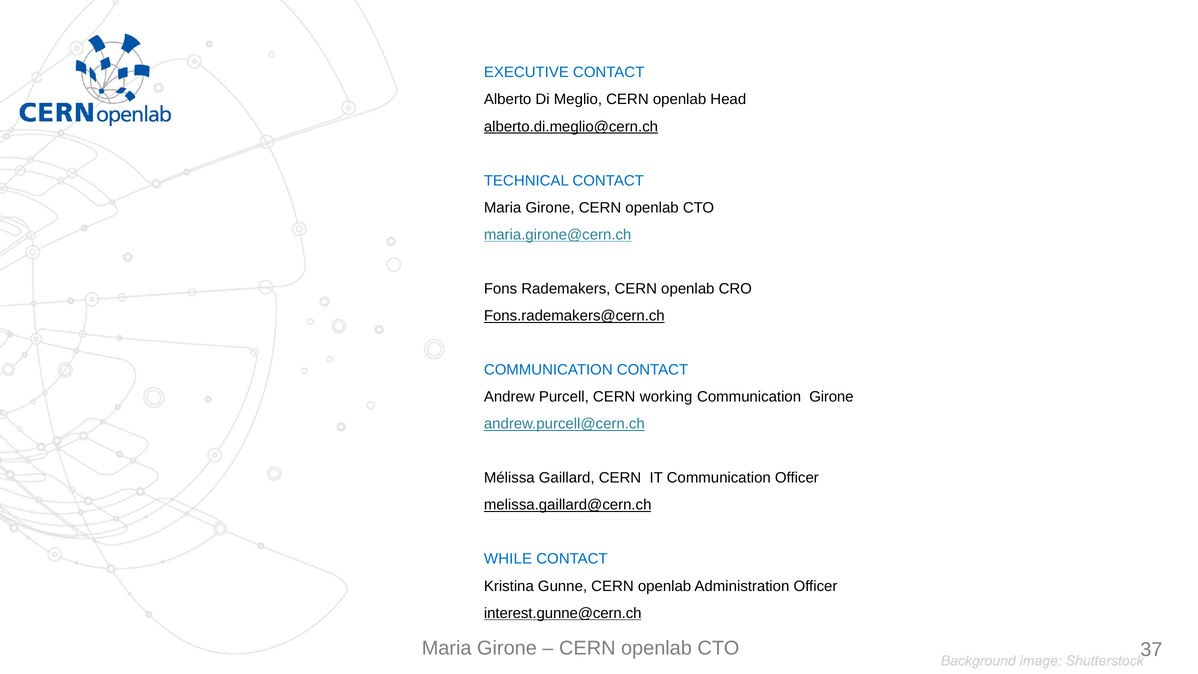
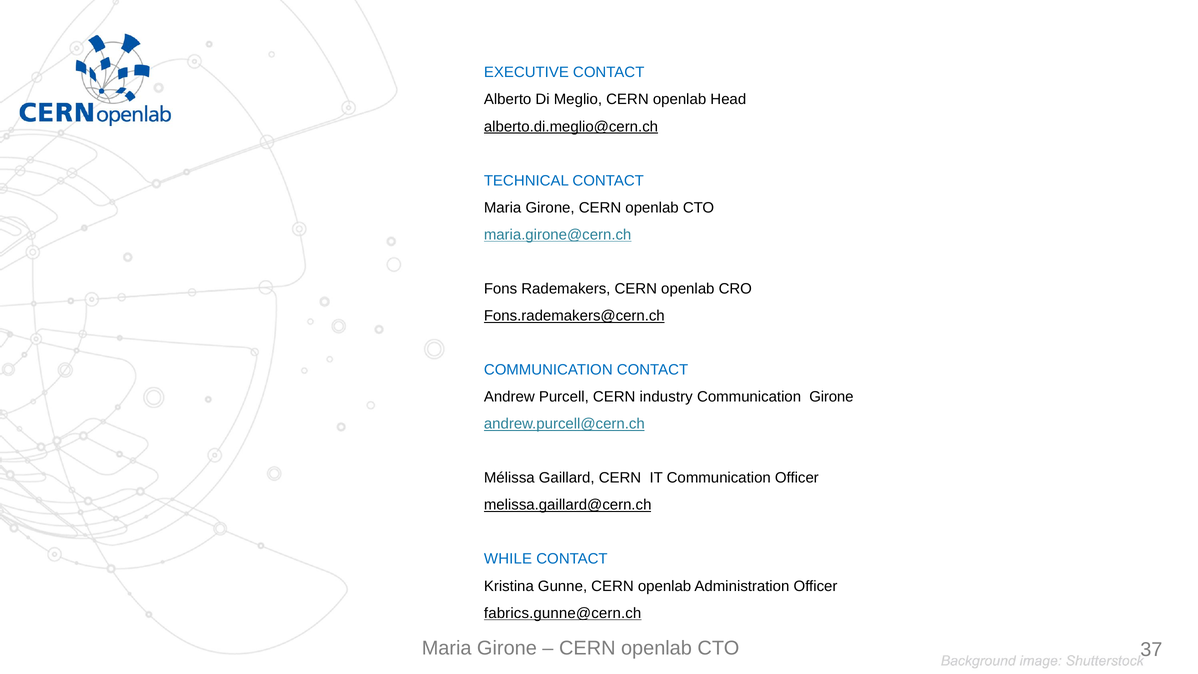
working: working -> industry (666, 397)
interest.gunne@cern.ch: interest.gunne@cern.ch -> fabrics.gunne@cern.ch (563, 613)
